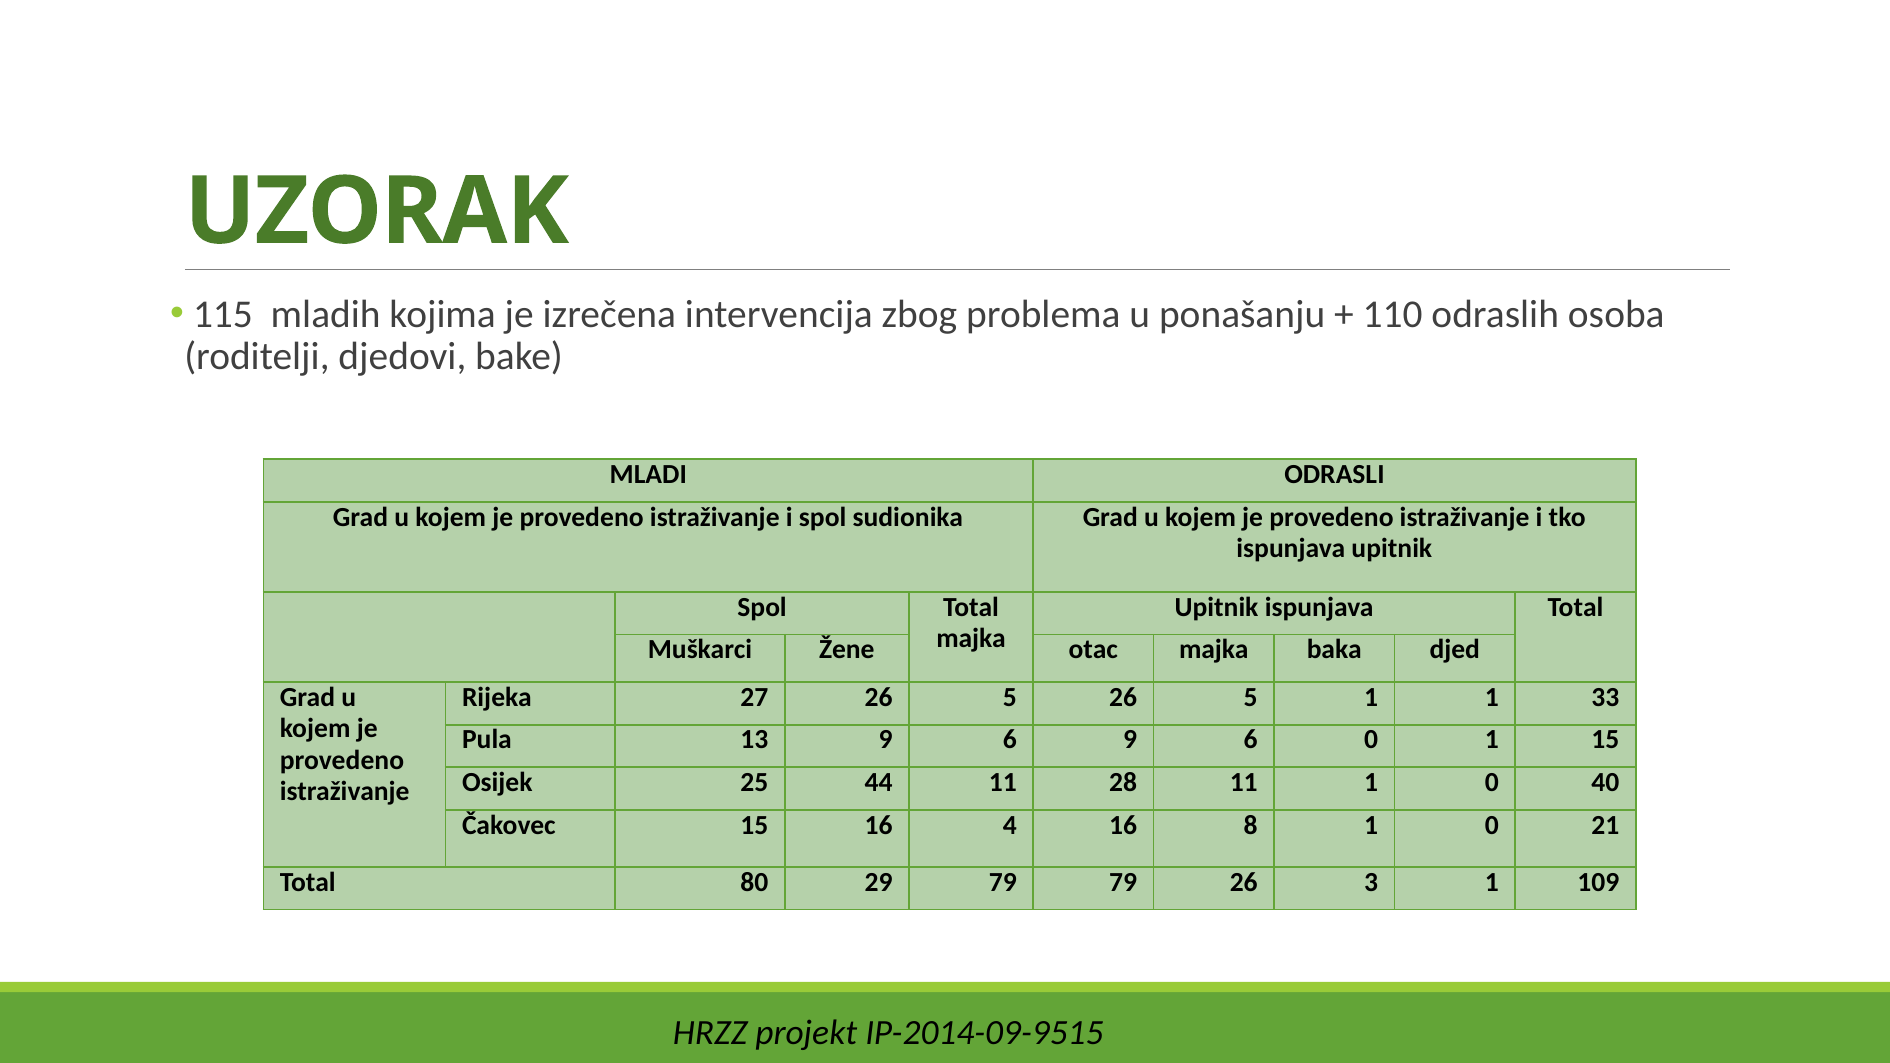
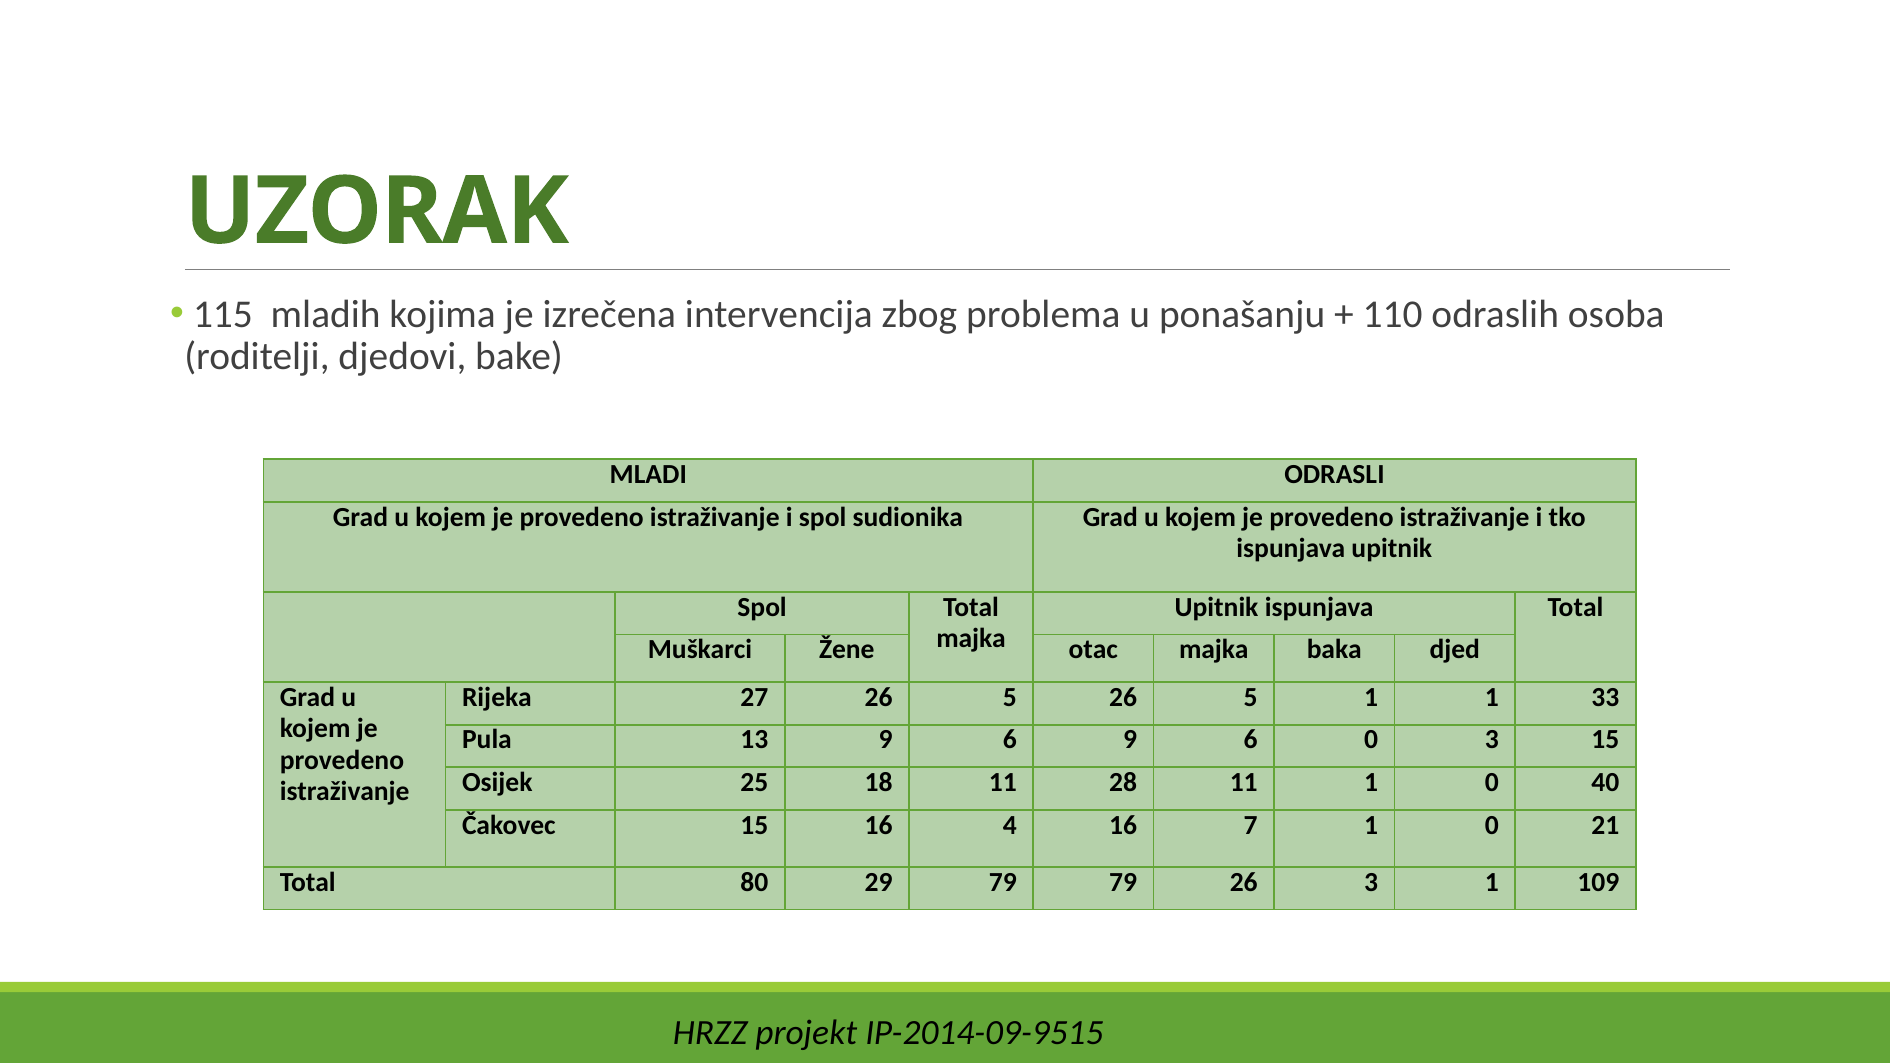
0 1: 1 -> 3 (1492, 740)
44: 44 -> 18 (879, 782)
8: 8 -> 7 (1251, 825)
